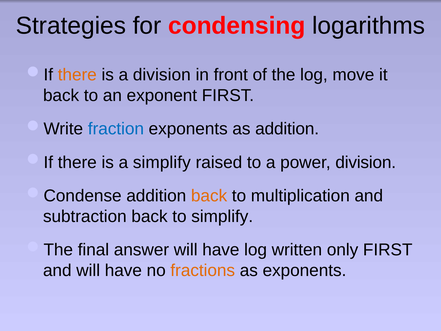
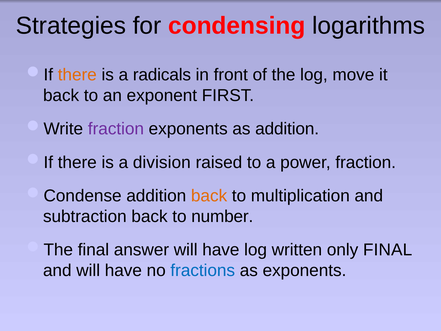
a division: division -> radicals (162, 75)
fraction colour: blue -> purple (116, 129)
a simplify: simplify -> division (162, 162)
power division: division -> fraction (366, 162)
to simplify: simplify -> number (222, 216)
only FIRST: FIRST -> FINAL (388, 250)
fractions colour: orange -> blue (203, 270)
